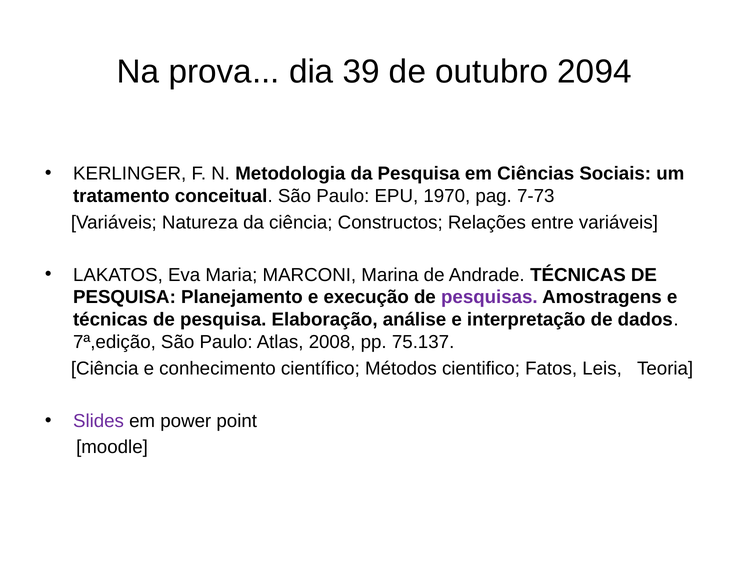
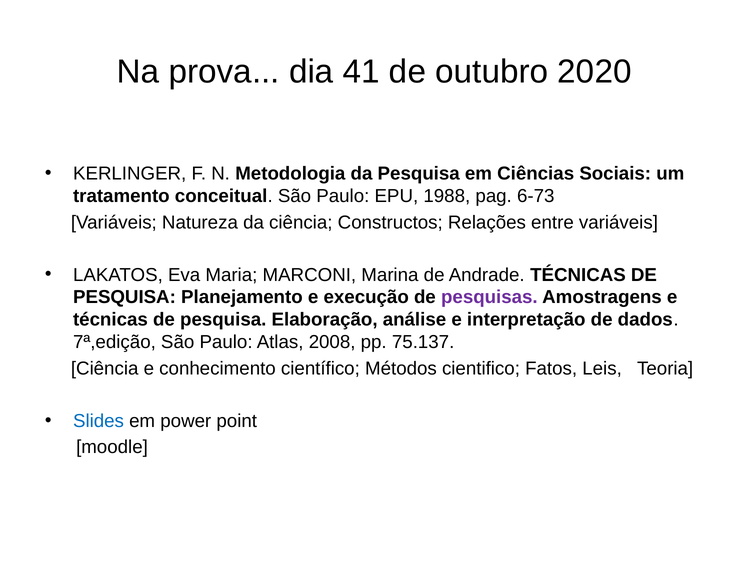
39: 39 -> 41 (361, 72)
2094: 2094 -> 2020 (594, 72)
1970: 1970 -> 1988 (447, 196)
7-73: 7-73 -> 6-73 (536, 196)
Slides colour: purple -> blue (98, 421)
